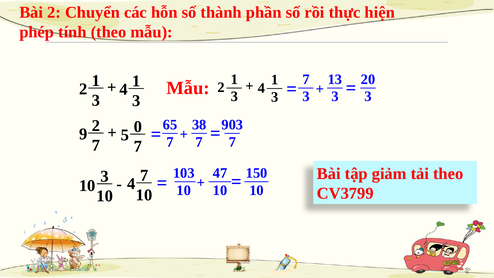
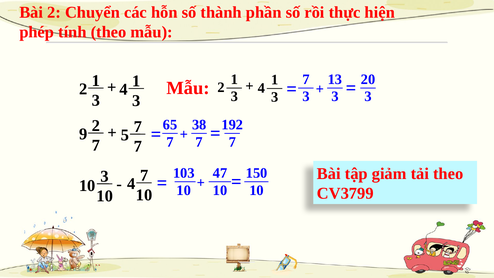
903: 903 -> 192 (232, 125)
9 0: 0 -> 7 (138, 127)
